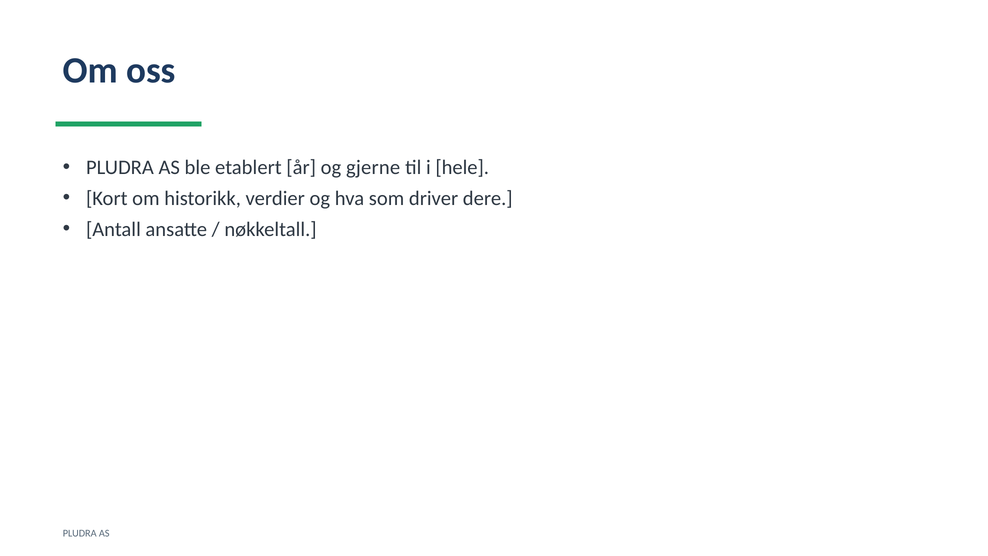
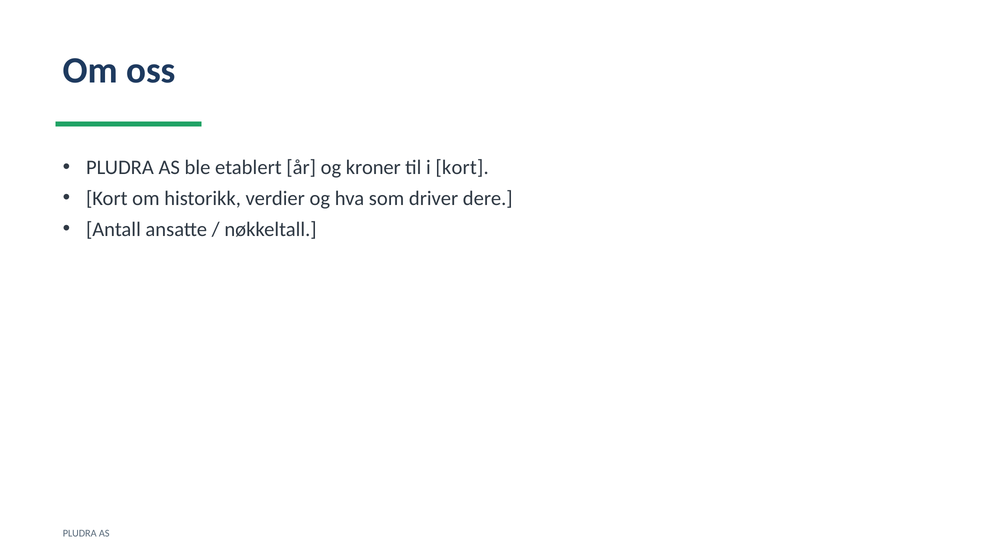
gjerne: gjerne -> kroner (373, 167)
i hele: hele -> kort (462, 167)
